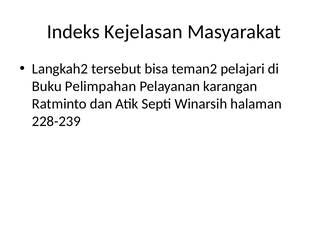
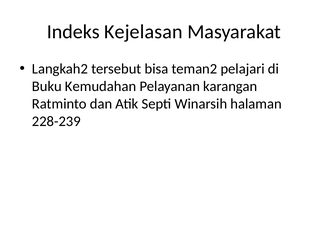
Pelimpahan: Pelimpahan -> Kemudahan (101, 86)
